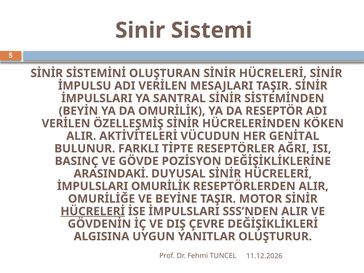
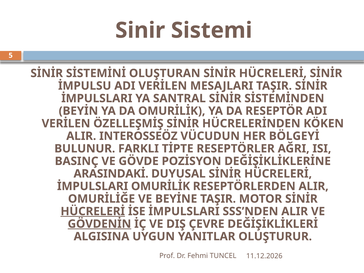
AKTİVİTELERİ: AKTİVİTELERİ -> INTEROSSEÖZ (138, 136)
GENİTAL: GENİTAL -> BÖLGEYİ (294, 136)
GÖVDENİN underline: none -> present (99, 224)
